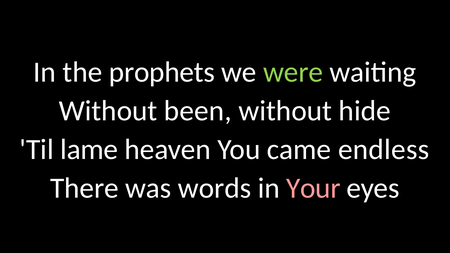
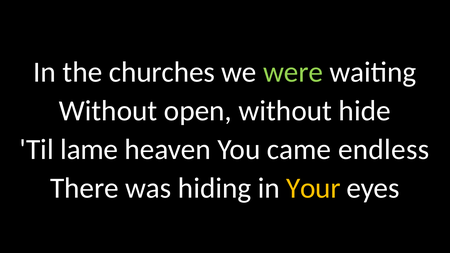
prophets: prophets -> churches (162, 72)
been: been -> open (198, 111)
words: words -> hiding (215, 188)
Your colour: pink -> yellow (313, 188)
